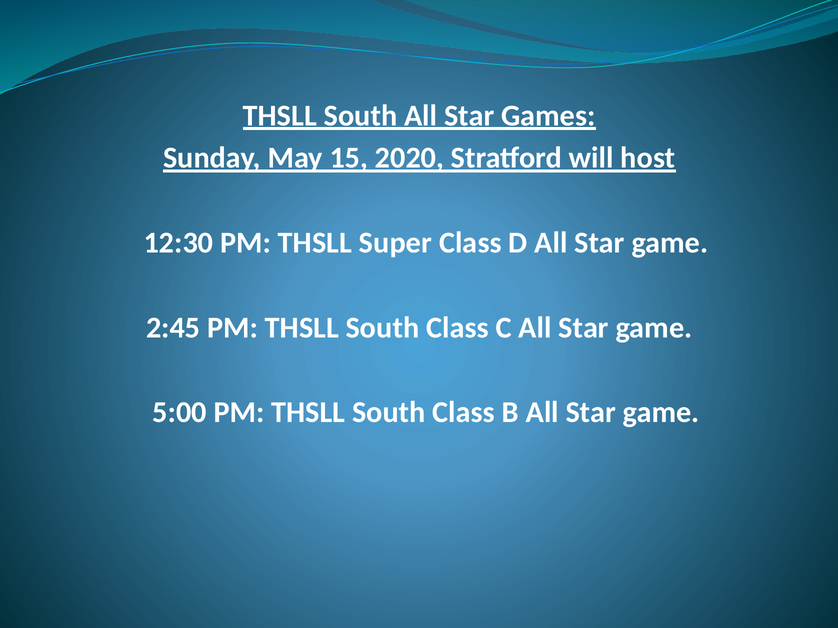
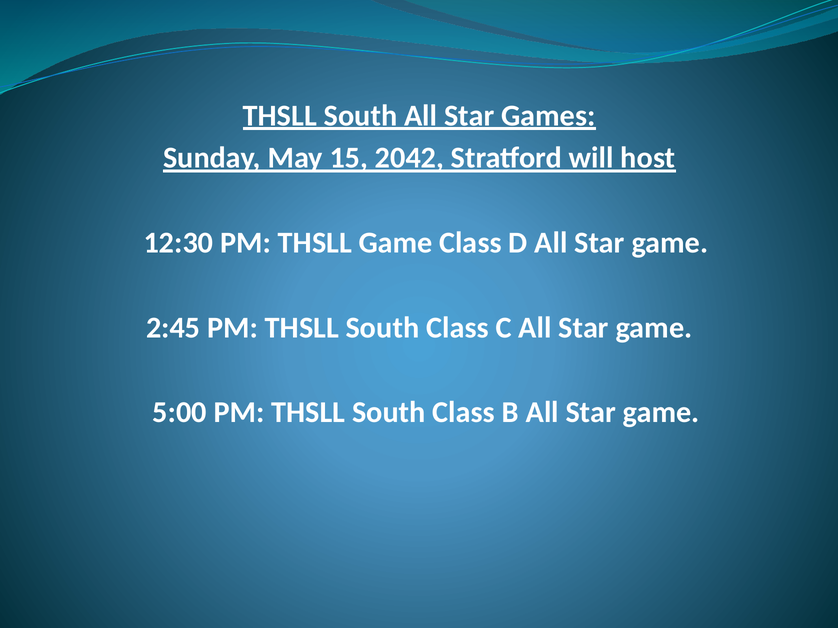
2020: 2020 -> 2042 (409, 158)
THSLL Super: Super -> Game (396, 243)
